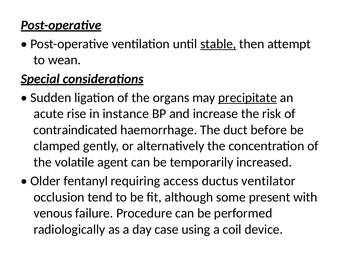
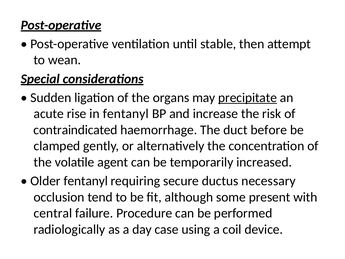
stable underline: present -> none (218, 44)
in instance: instance -> fentanyl (126, 114)
access: access -> secure (181, 181)
ventilator: ventilator -> necessary (269, 181)
venous: venous -> central (53, 213)
